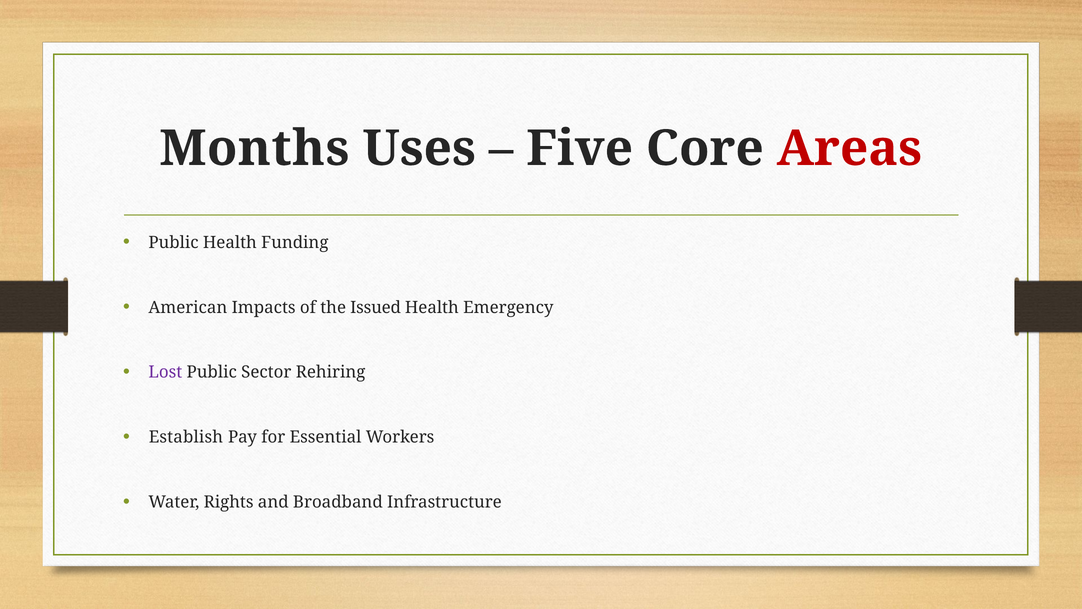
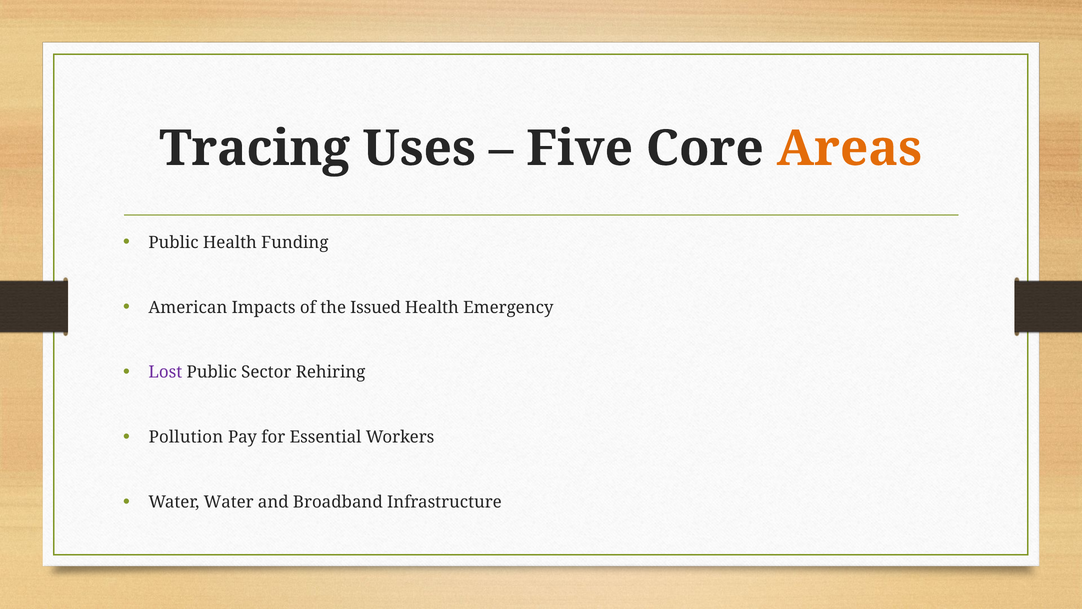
Months: Months -> Tracing (255, 148)
Areas colour: red -> orange (849, 148)
Establish: Establish -> Pollution (186, 437)
Water Rights: Rights -> Water (229, 502)
